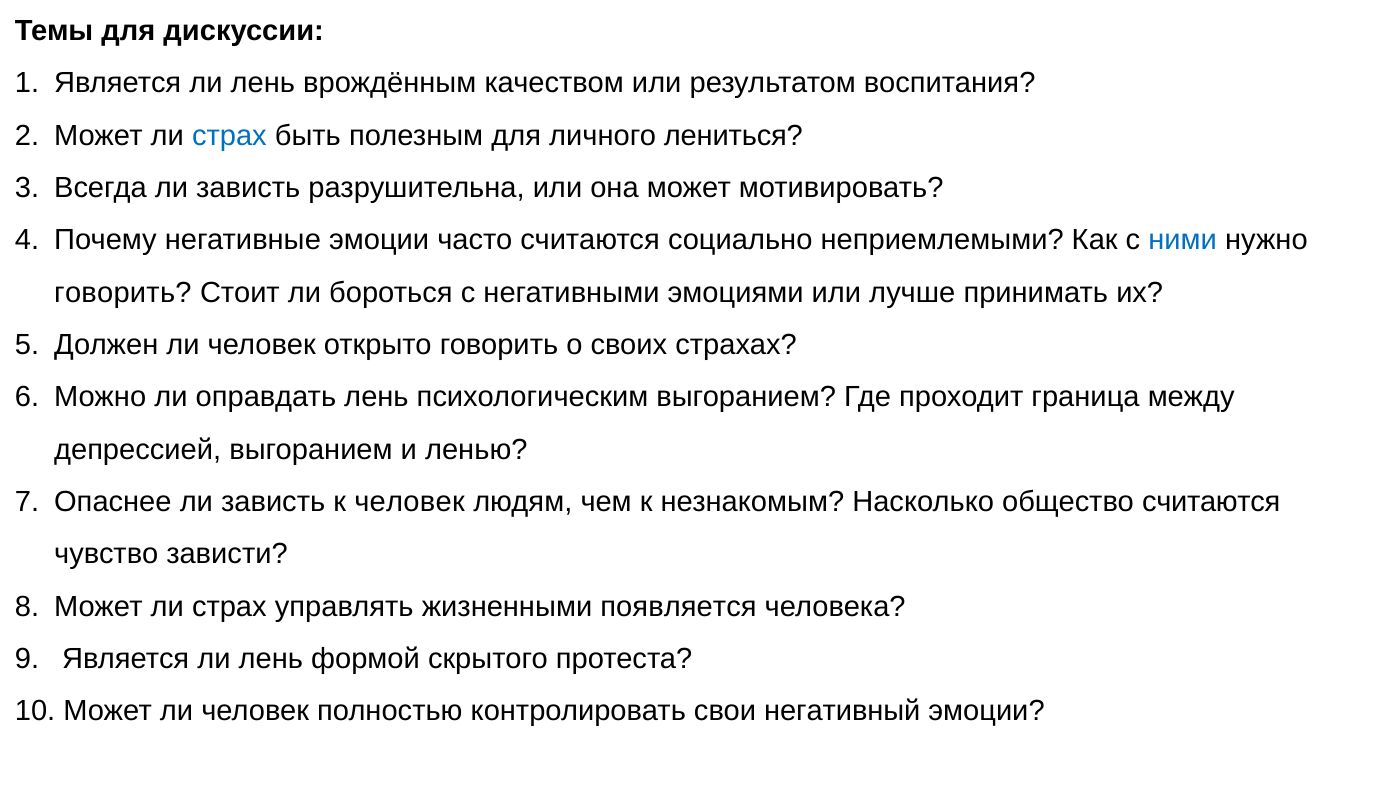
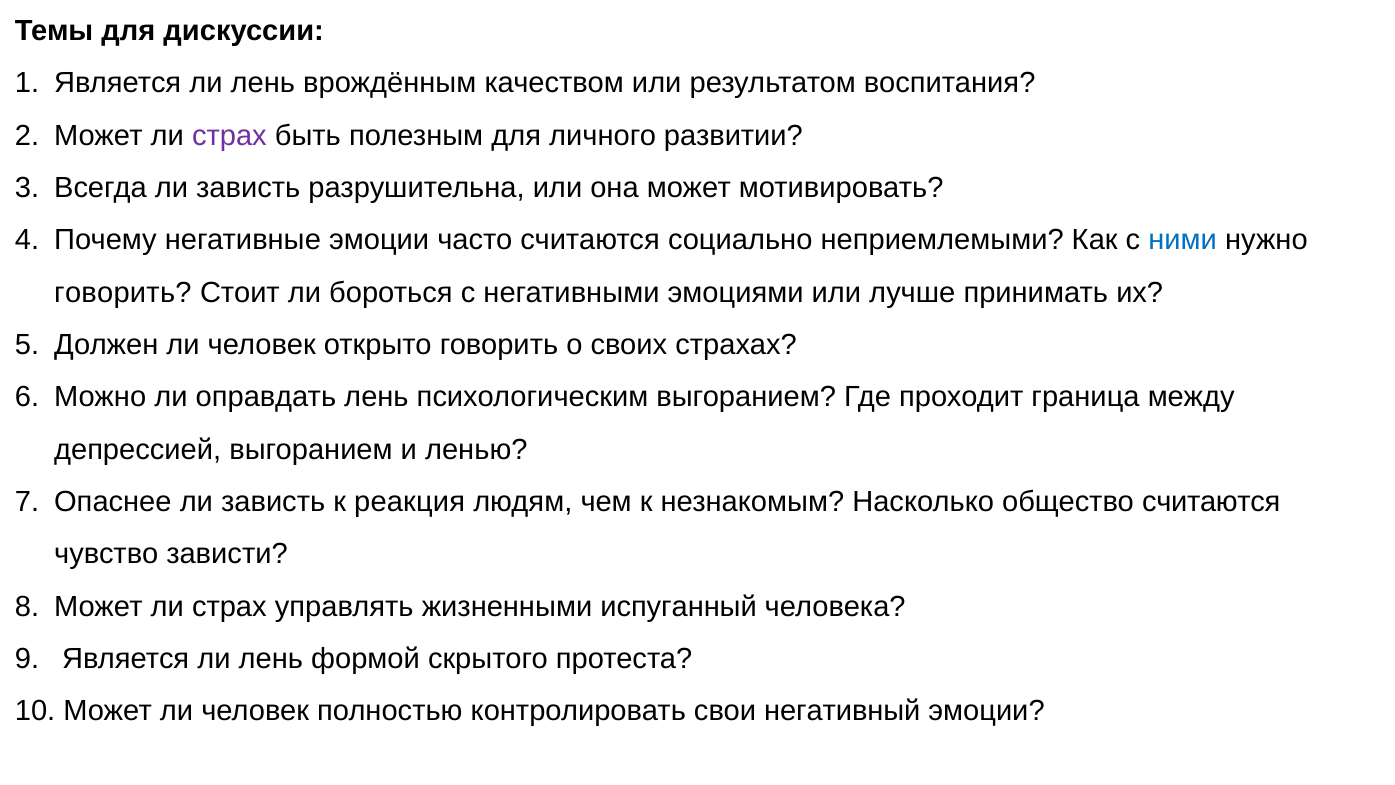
страх colour: blue -> purple (229, 135)
лениться: лениться -> развитии (733, 135)
к человек: человек -> реакция (410, 502)
появляется: появляется -> испуганный (679, 606)
